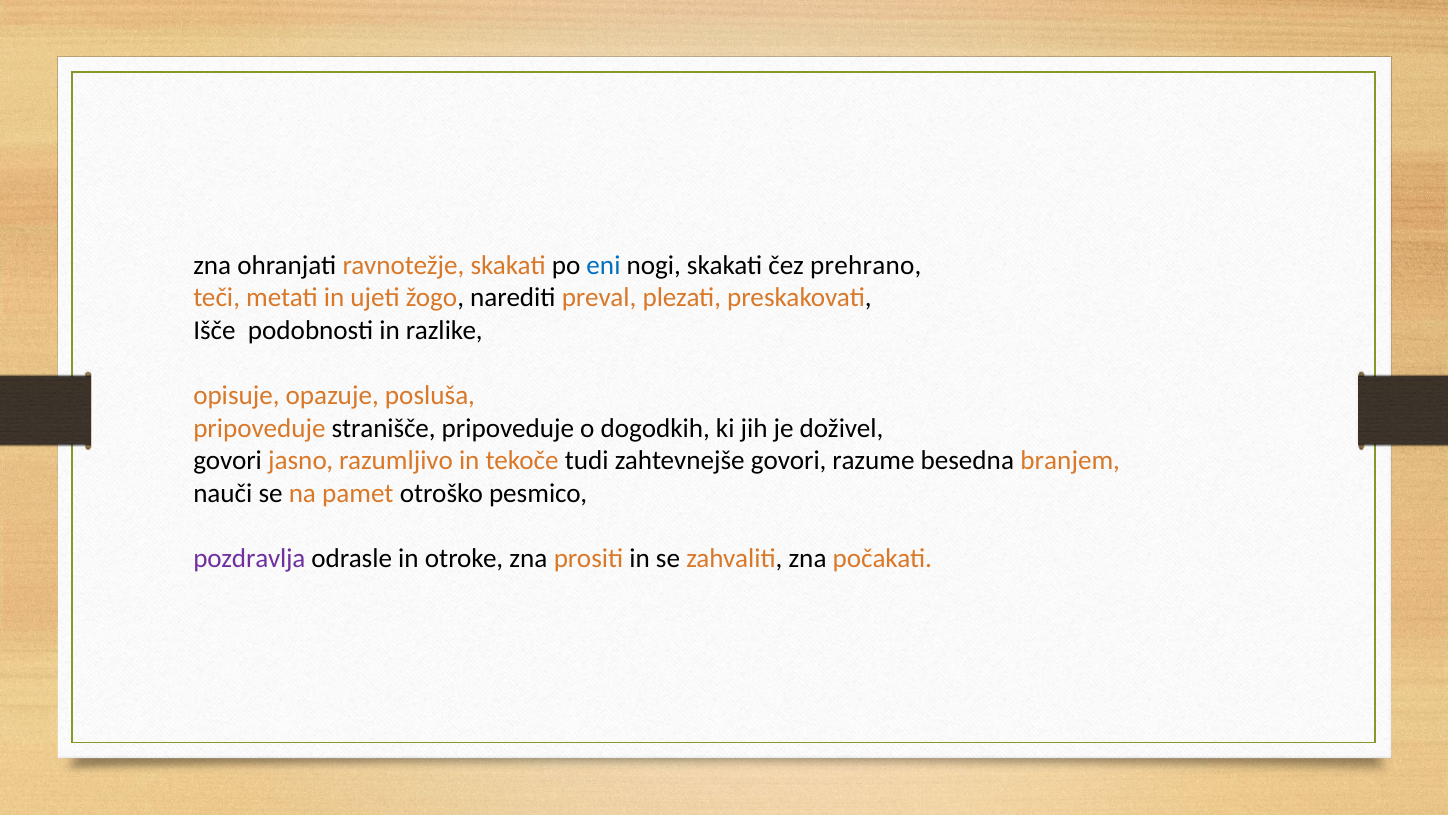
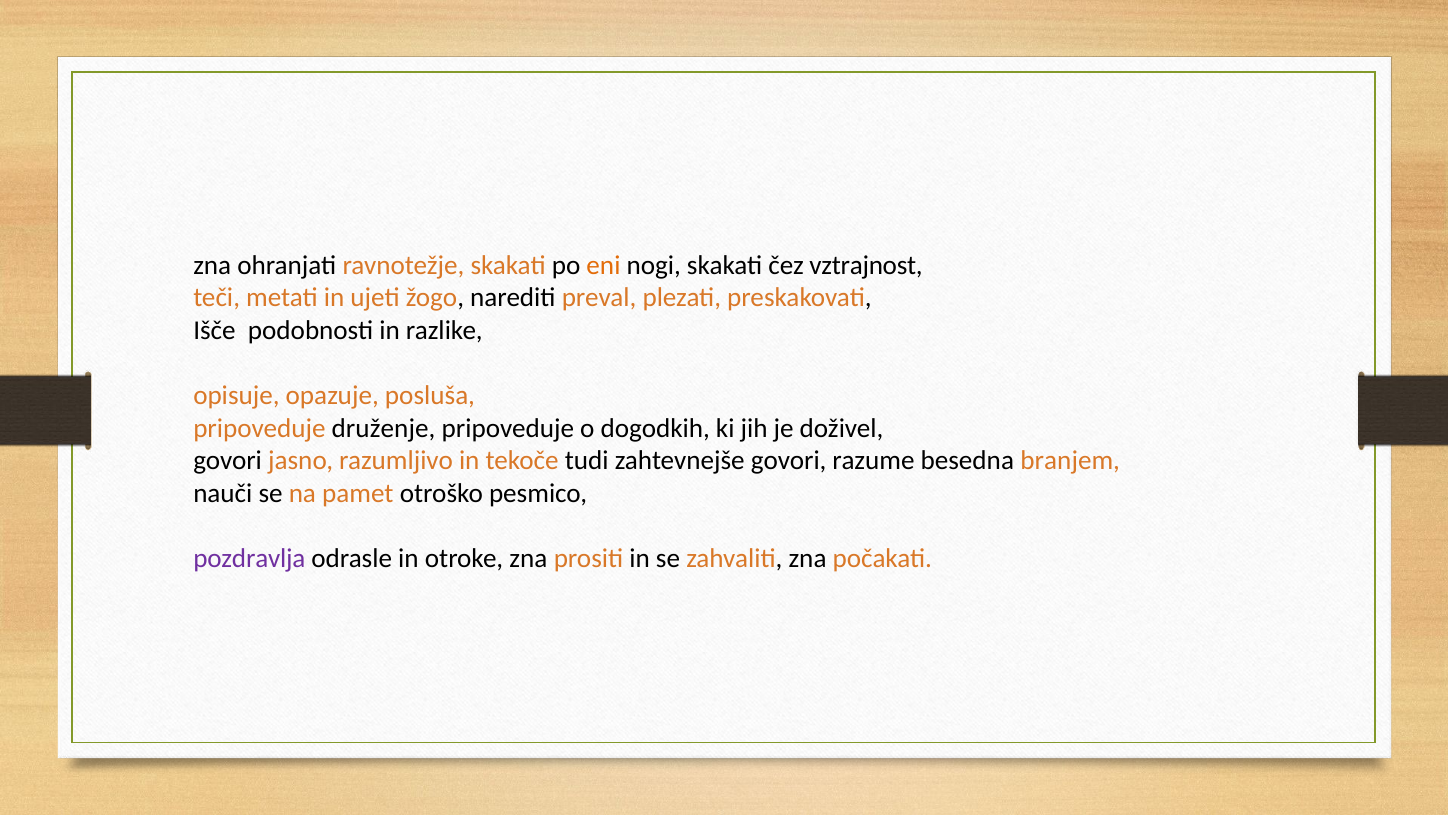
eni colour: blue -> orange (603, 265)
prehrano: prehrano -> vztrajnost (866, 265)
stranišče: stranišče -> druženje (384, 428)
